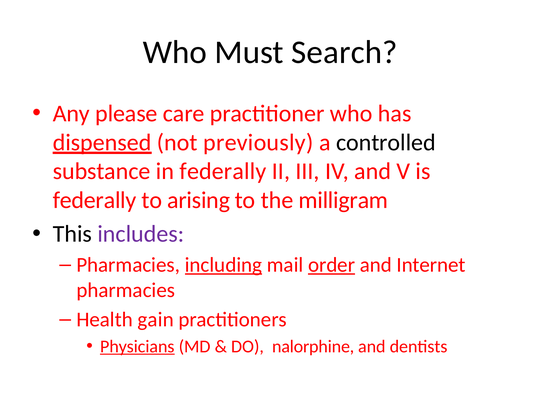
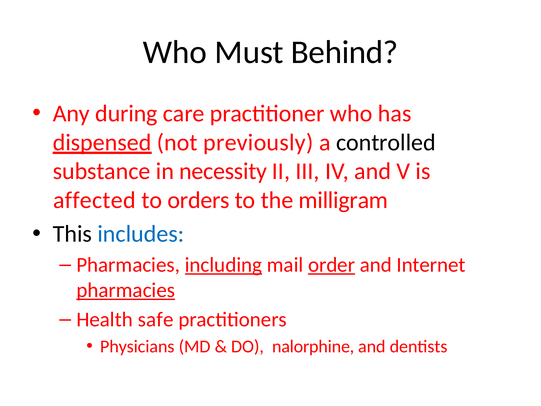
Search: Search -> Behind (345, 52)
please: please -> during (126, 114)
in federally: federally -> necessity (223, 171)
federally: federally -> affected (94, 200)
arising: arising -> orders (199, 200)
includes colour: purple -> blue (141, 234)
pharmacies underline: none -> present (126, 290)
gain: gain -> safe (156, 319)
Physicians underline: present -> none (137, 346)
